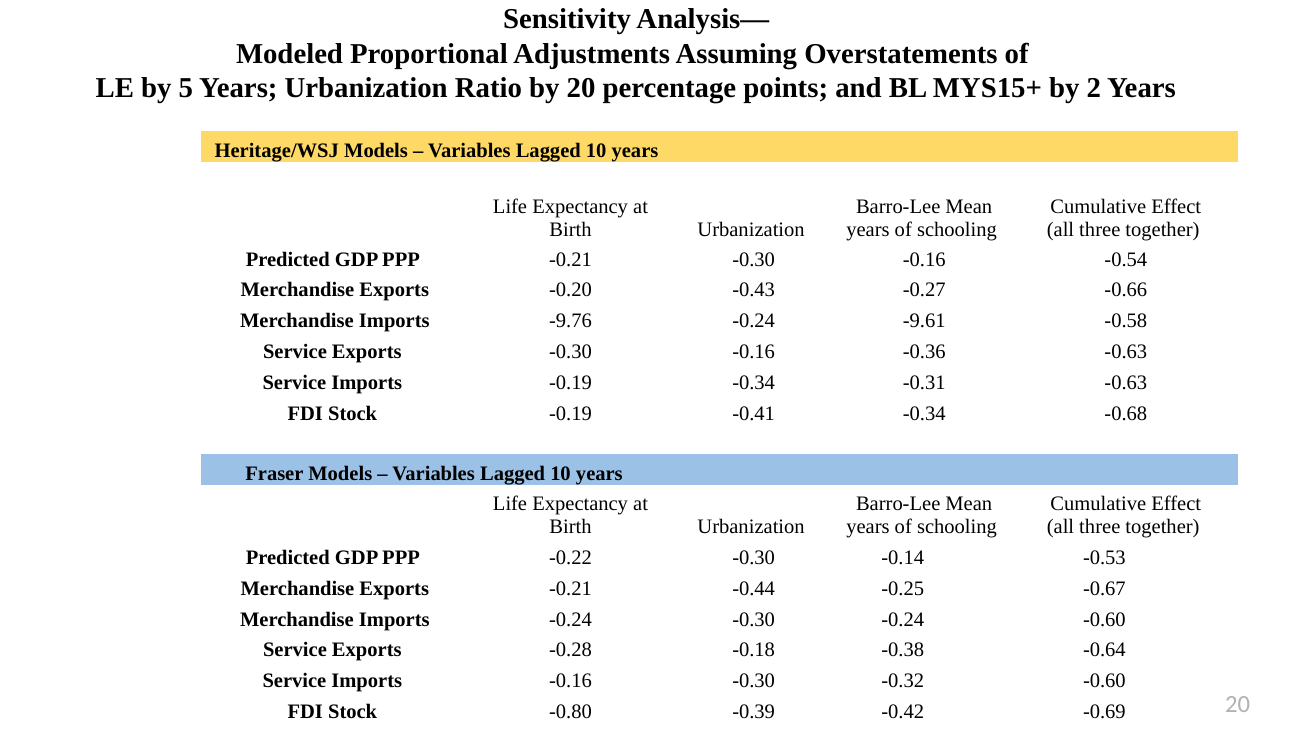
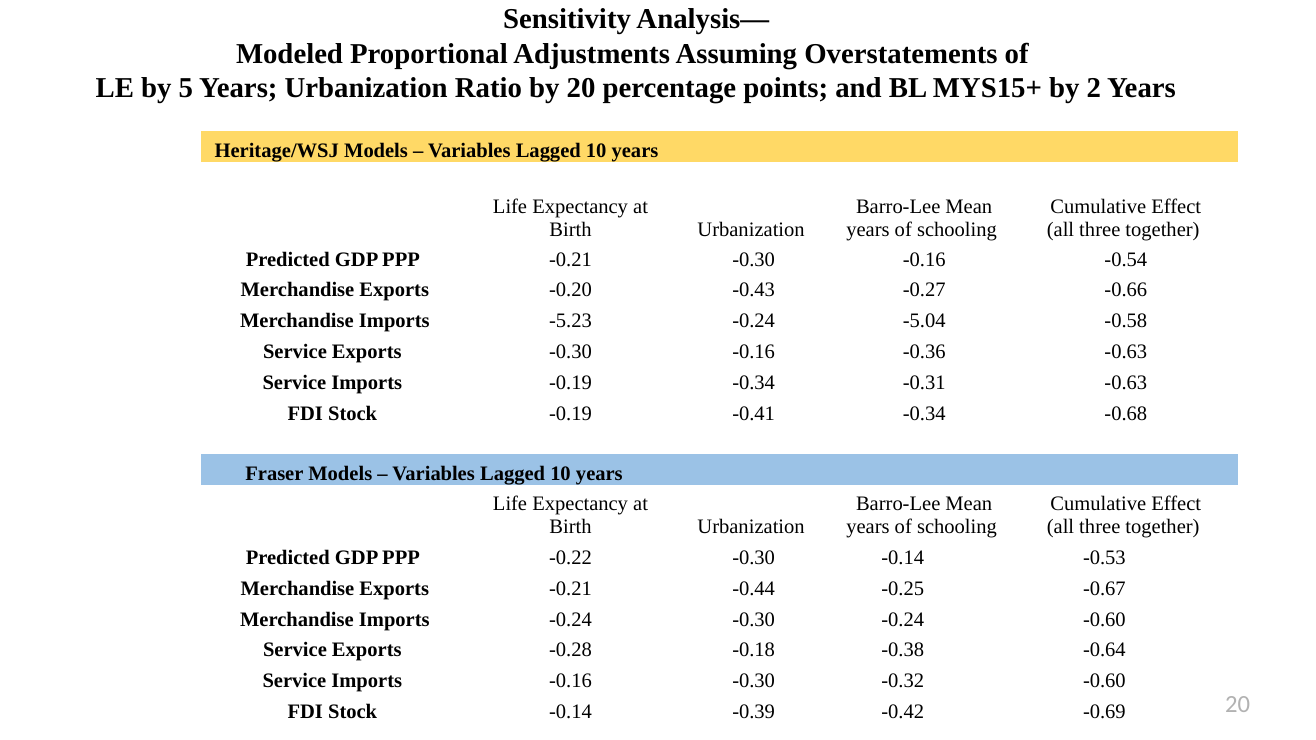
-9.76: -9.76 -> -5.23 (570, 321)
-9.61: -9.61 -> -5.04 (924, 321)
Stock -0.80: -0.80 -> -0.14 (570, 712)
